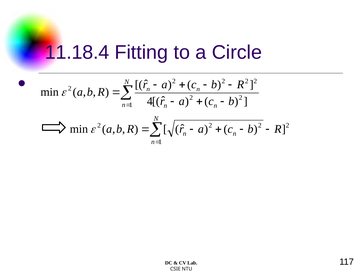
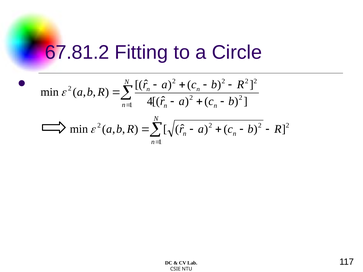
11.18.4: 11.18.4 -> 67.81.2 (77, 52)
